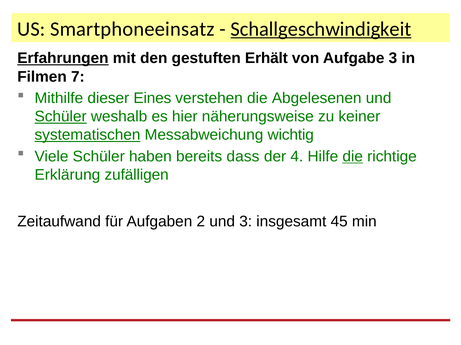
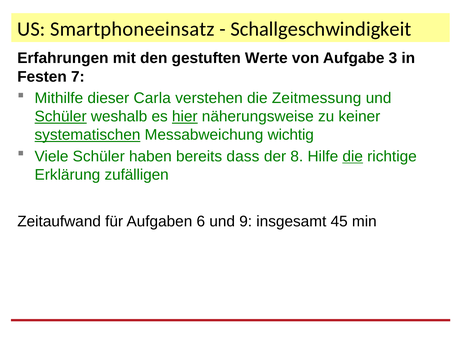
Schallgeschwindigkeit underline: present -> none (321, 29)
Erfahrungen underline: present -> none (63, 58)
Erhält: Erhält -> Werte (266, 58)
Filmen: Filmen -> Festen (42, 77)
Eines: Eines -> Carla (152, 98)
Abgelesenen: Abgelesenen -> Zeitmessung (317, 98)
hier underline: none -> present (185, 117)
4: 4 -> 8 (297, 157)
2: 2 -> 6 (201, 222)
und 3: 3 -> 9 (246, 222)
